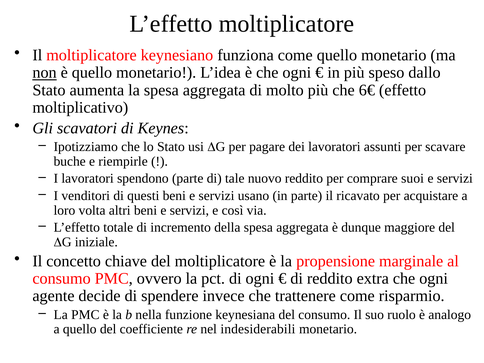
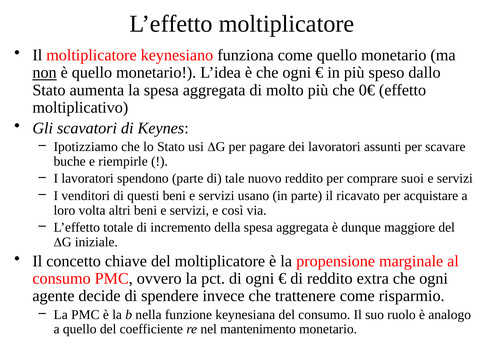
6€: 6€ -> 0€ (367, 90)
indesiderabili: indesiderabili -> mantenimento (258, 329)
